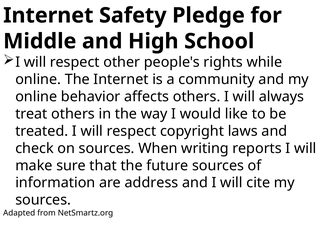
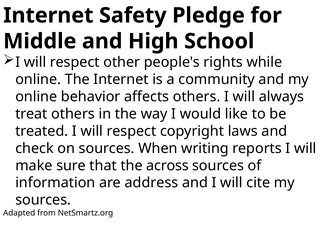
future: future -> across (167, 166)
